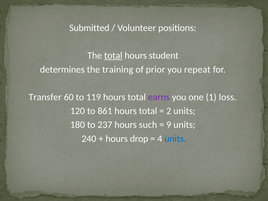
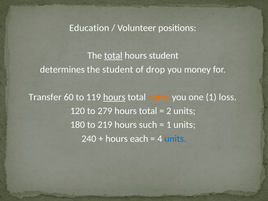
Submitted: Submitted -> Education (89, 28)
the training: training -> student (118, 69)
prior: prior -> drop (155, 69)
repeat: repeat -> money (197, 69)
hours underline: none -> present (114, 97)
earns colour: purple -> orange (159, 97)
861: 861 -> 279 (105, 111)
237: 237 -> 219 (105, 125)
9: 9 -> 1 (169, 125)
drop: drop -> each (139, 139)
